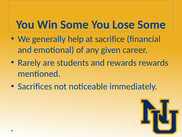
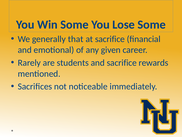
help: help -> that (76, 39)
and rewards: rewards -> sacrifice (122, 63)
